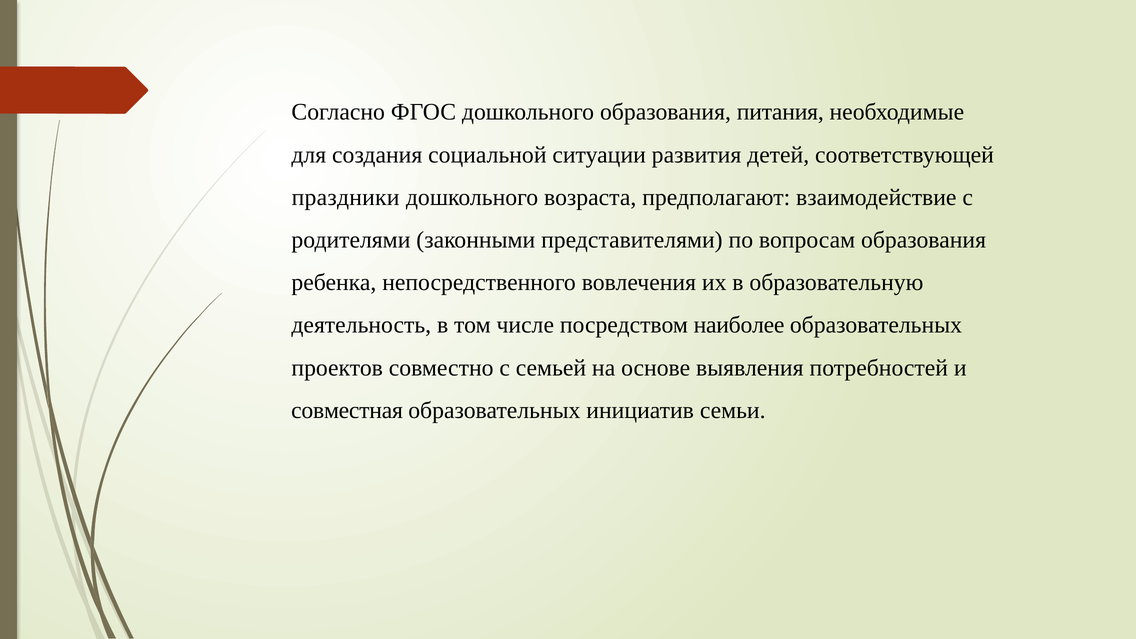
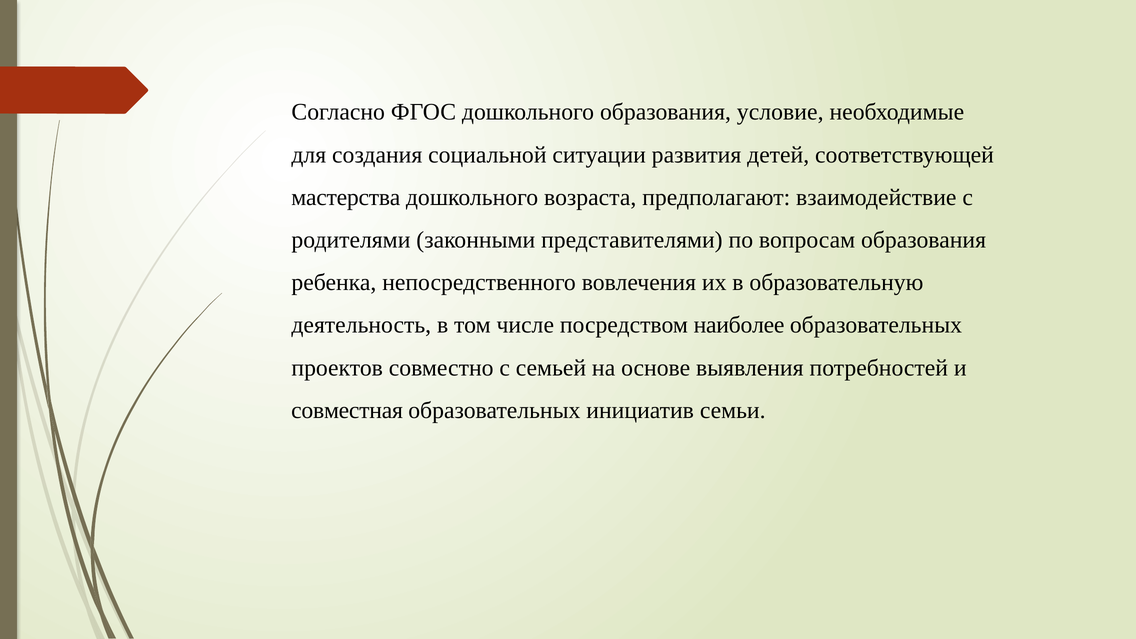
питания: питания -> условие (780, 112)
праздники: праздники -> мастерства (346, 197)
